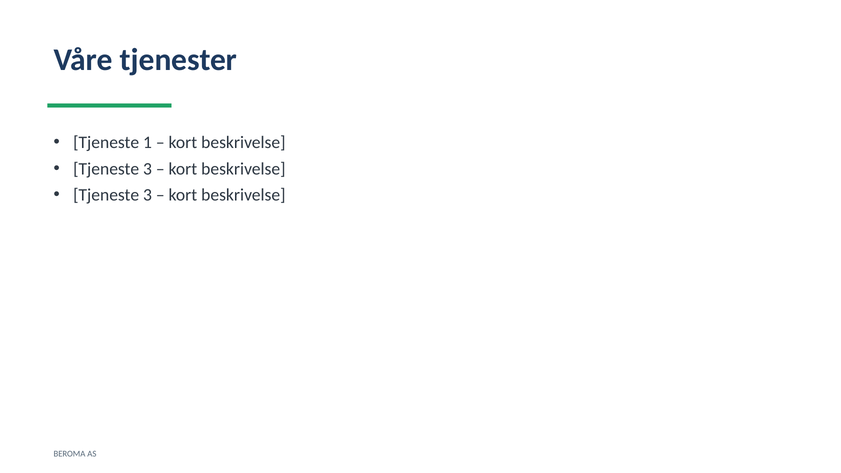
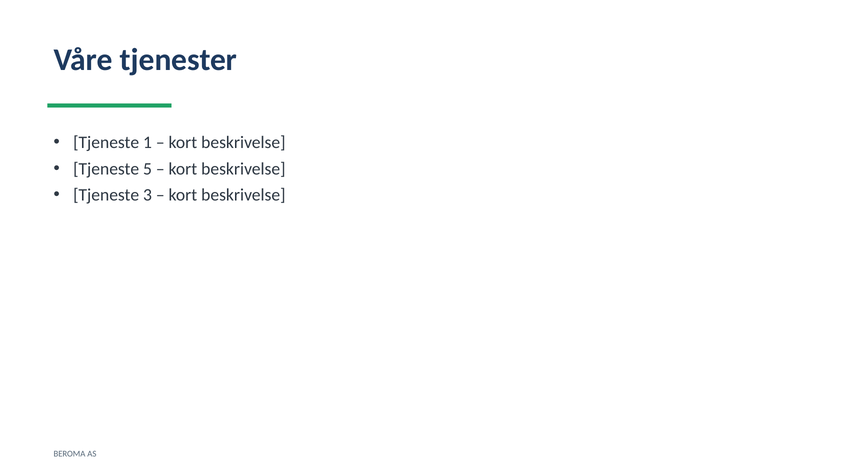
3: 3 -> 5 (147, 169)
